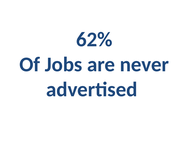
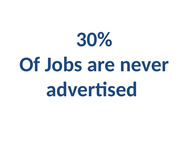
62%: 62% -> 30% (94, 39)
